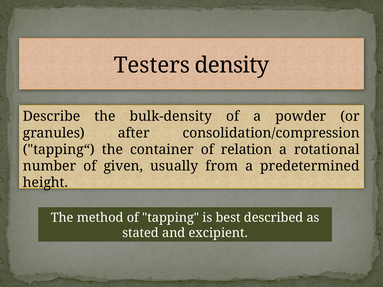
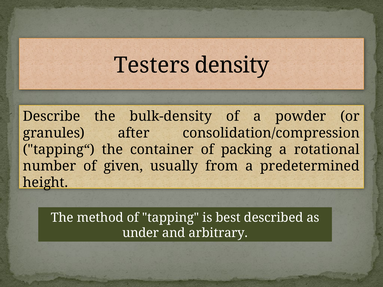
relation: relation -> packing (247, 150)
stated: stated -> under (141, 233)
excipient: excipient -> arbitrary (218, 233)
